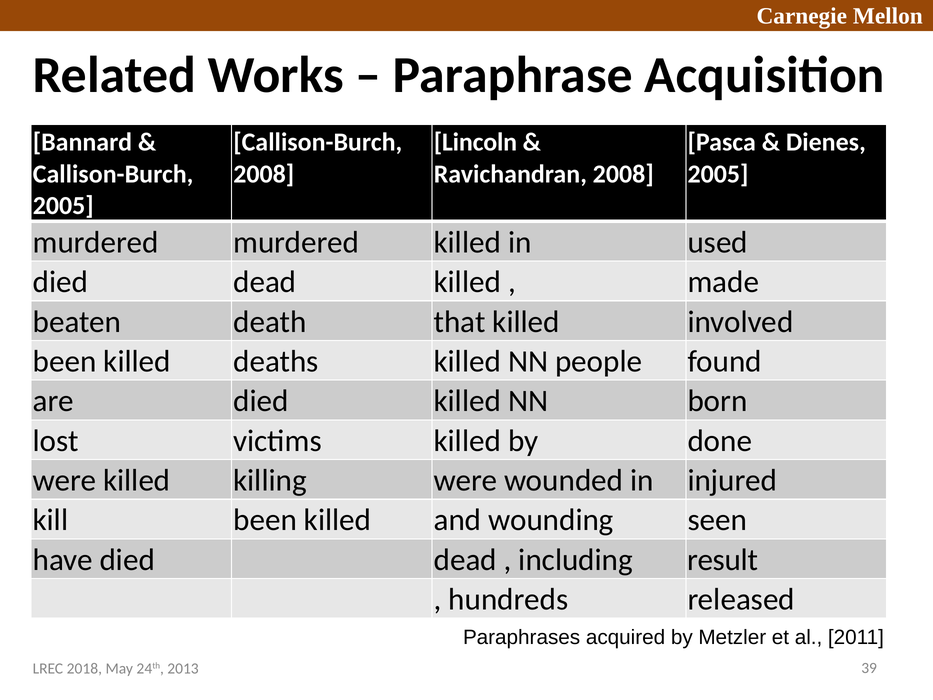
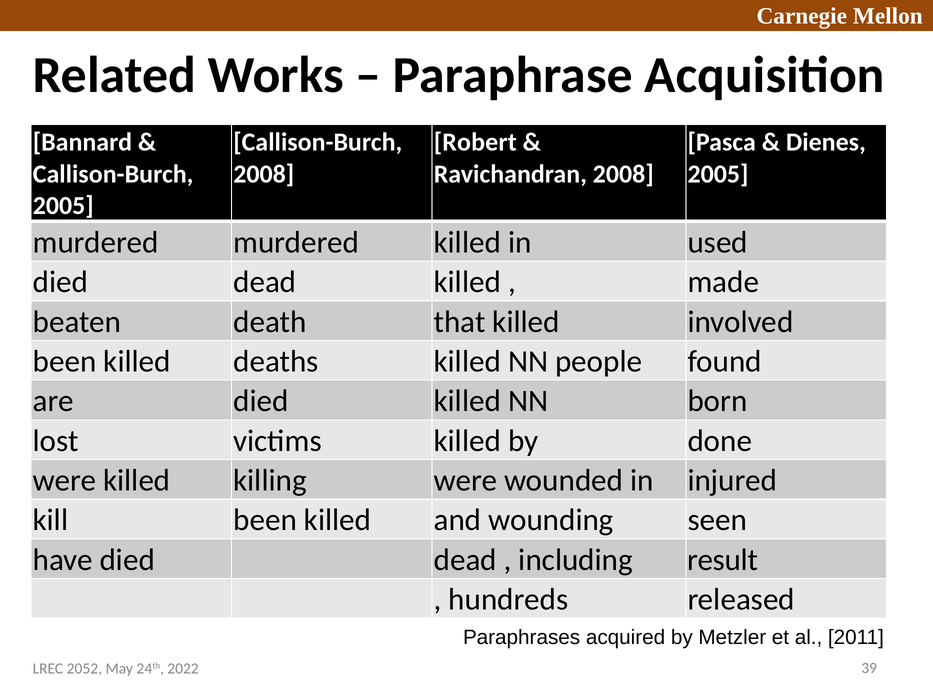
Lincoln: Lincoln -> Robert (475, 142)
2018: 2018 -> 2052 (84, 668)
2013: 2013 -> 2022 (183, 668)
